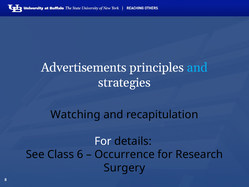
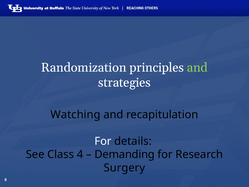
Advertisements: Advertisements -> Randomization (84, 68)
and colour: light blue -> light green (197, 68)
6: 6 -> 4 (80, 154)
Occurrence: Occurrence -> Demanding (125, 154)
